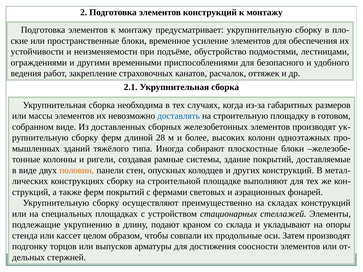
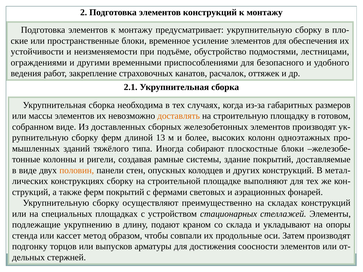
доставлять colour: blue -> orange (179, 116)
28: 28 -> 13 (161, 138)
целом: целом -> метод (95, 236)
